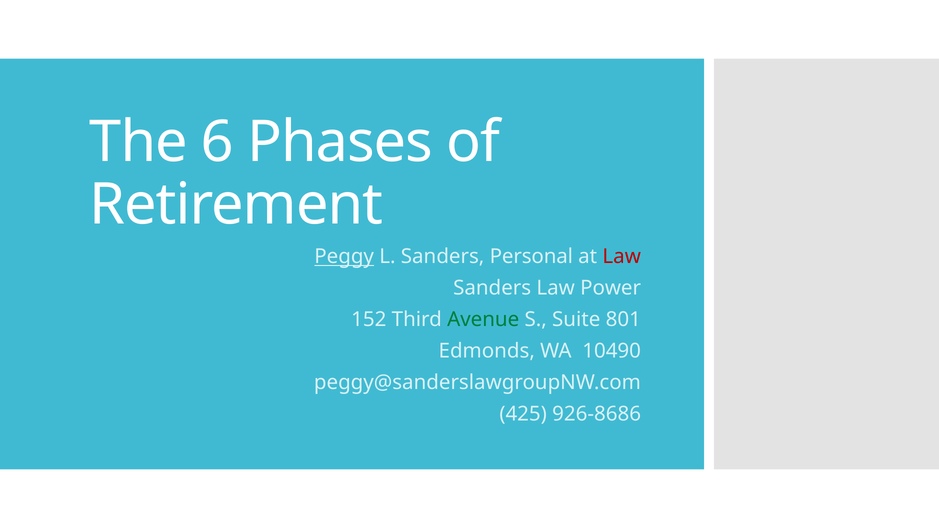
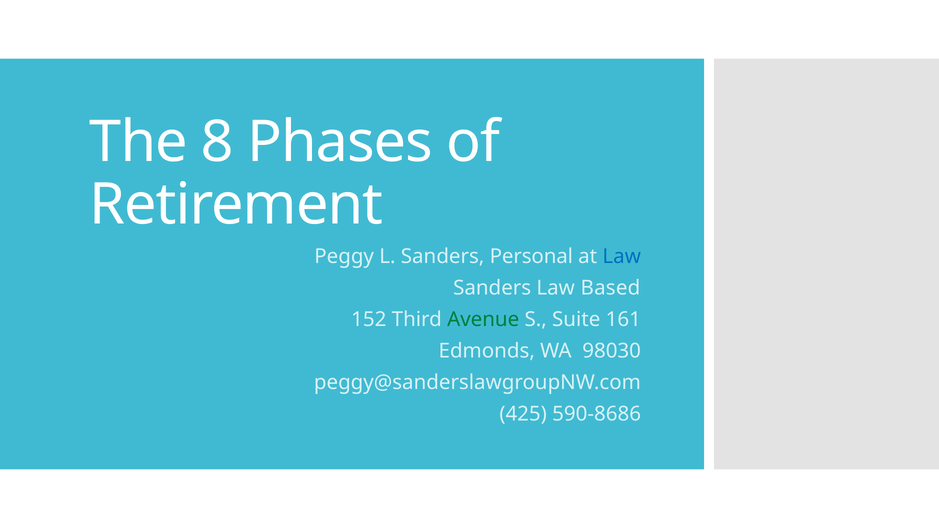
6: 6 -> 8 (217, 142)
Peggy underline: present -> none (344, 257)
Law colour: red -> blue (622, 257)
Power: Power -> Based (610, 288)
801: 801 -> 161 (623, 320)
10490: 10490 -> 98030 (612, 351)
926-8686: 926-8686 -> 590-8686 (597, 414)
